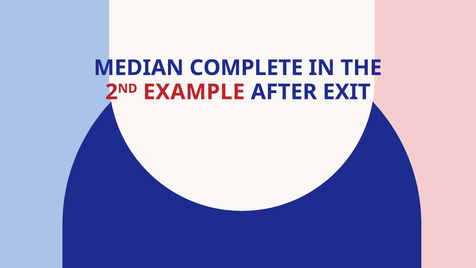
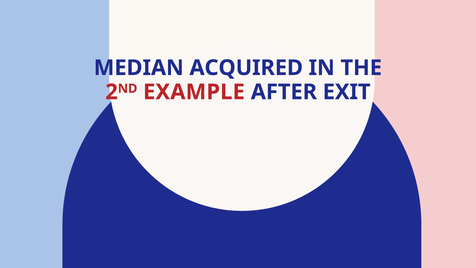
COMPLETE: COMPLETE -> ACQUIRED (246, 68)
